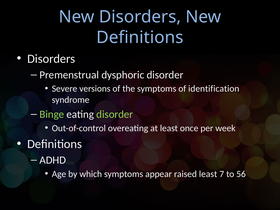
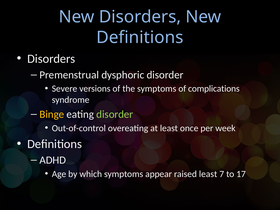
identification: identification -> complications (214, 89)
Binge colour: light green -> yellow (52, 114)
56: 56 -> 17 (241, 174)
